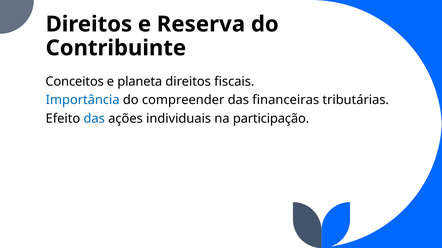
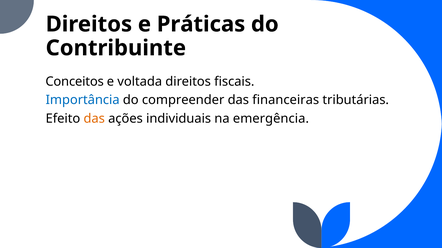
Reserva: Reserva -> Práticas (201, 24)
planeta: planeta -> voltada (140, 82)
das colour: blue -> orange (94, 119)
participação: participação -> emergência (271, 119)
